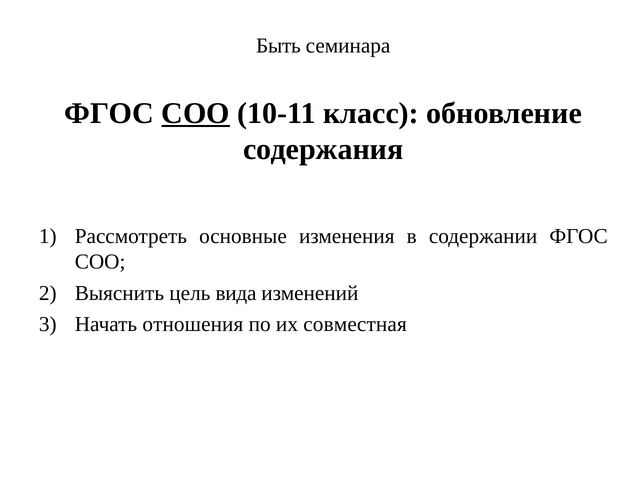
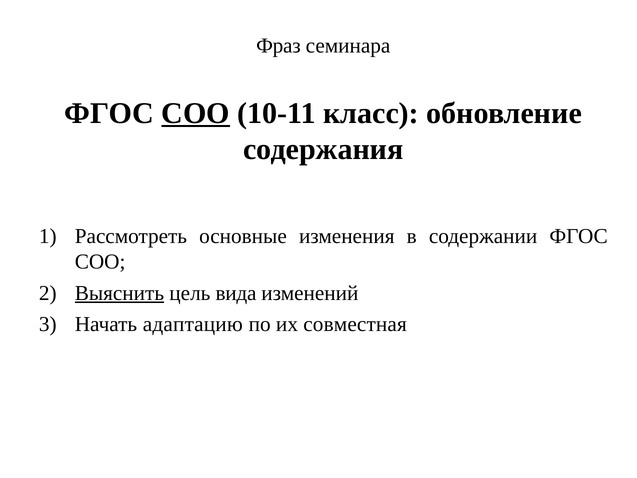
Быть: Быть -> Фраз (278, 46)
Выяснить underline: none -> present (119, 293)
отношения: отношения -> адаптацию (193, 324)
